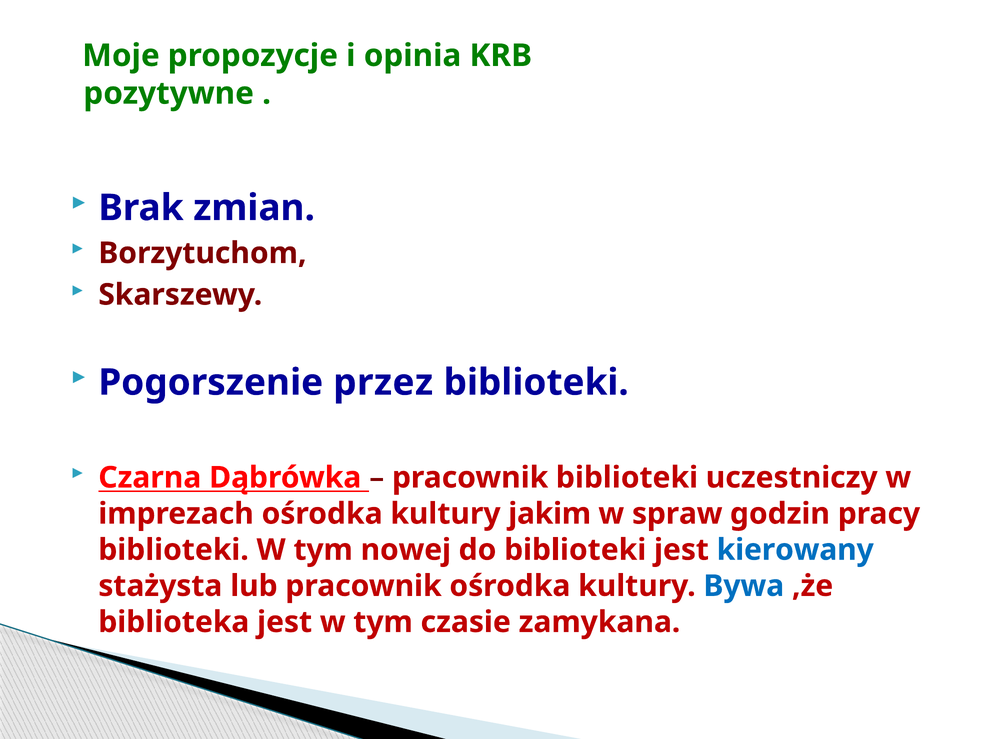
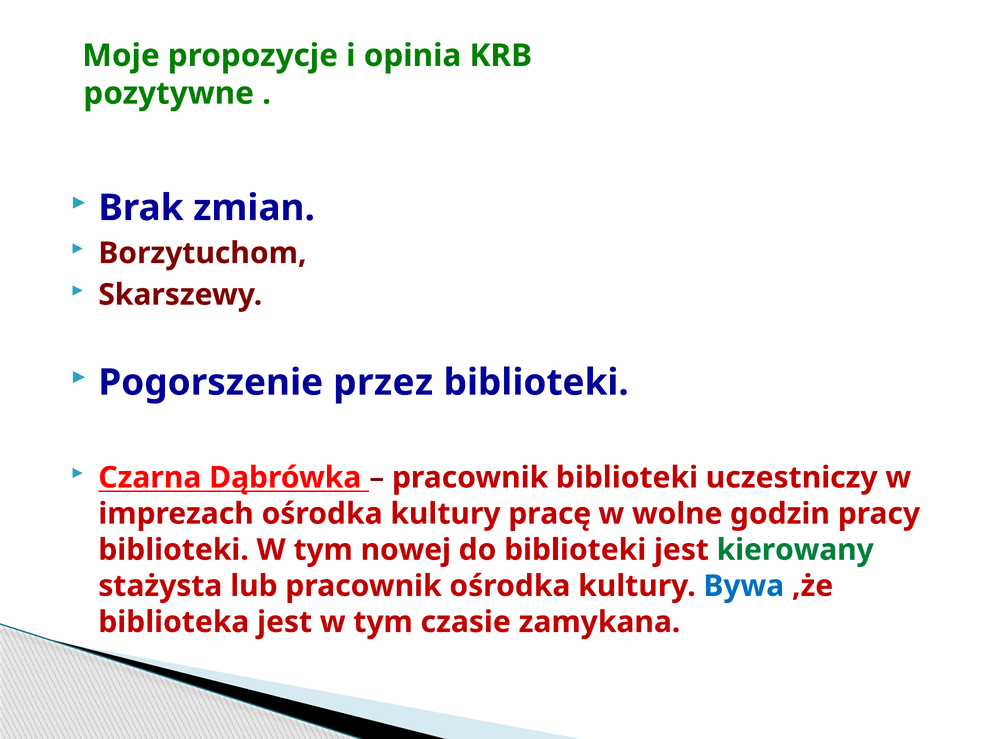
jakim: jakim -> pracę (550, 514)
spraw: spraw -> wolne (677, 514)
kierowany colour: blue -> green (795, 550)
